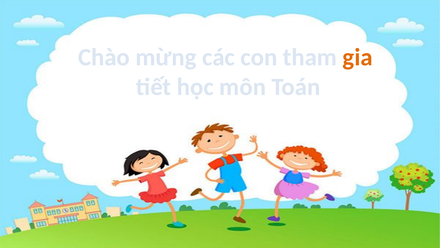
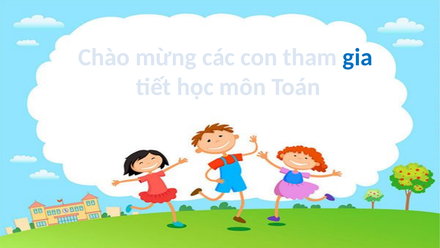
gia colour: orange -> blue (358, 57)
